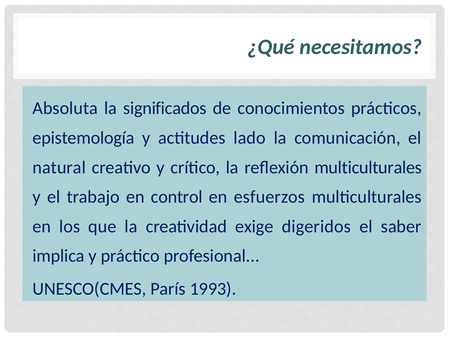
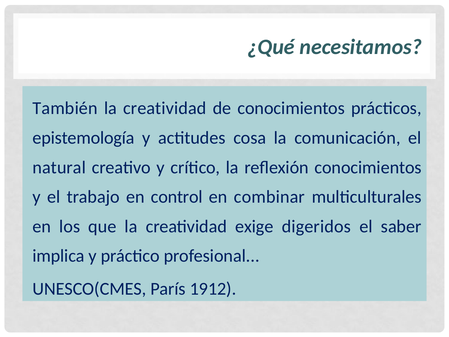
Absoluta: Absoluta -> También (65, 108)
significados: significados -> creatividad (165, 108)
lado: lado -> cosa (250, 138)
reflexión multiculturales: multiculturales -> conocimientos (368, 167)
esfuerzos: esfuerzos -> combinar (269, 197)
1993: 1993 -> 1912 (213, 289)
